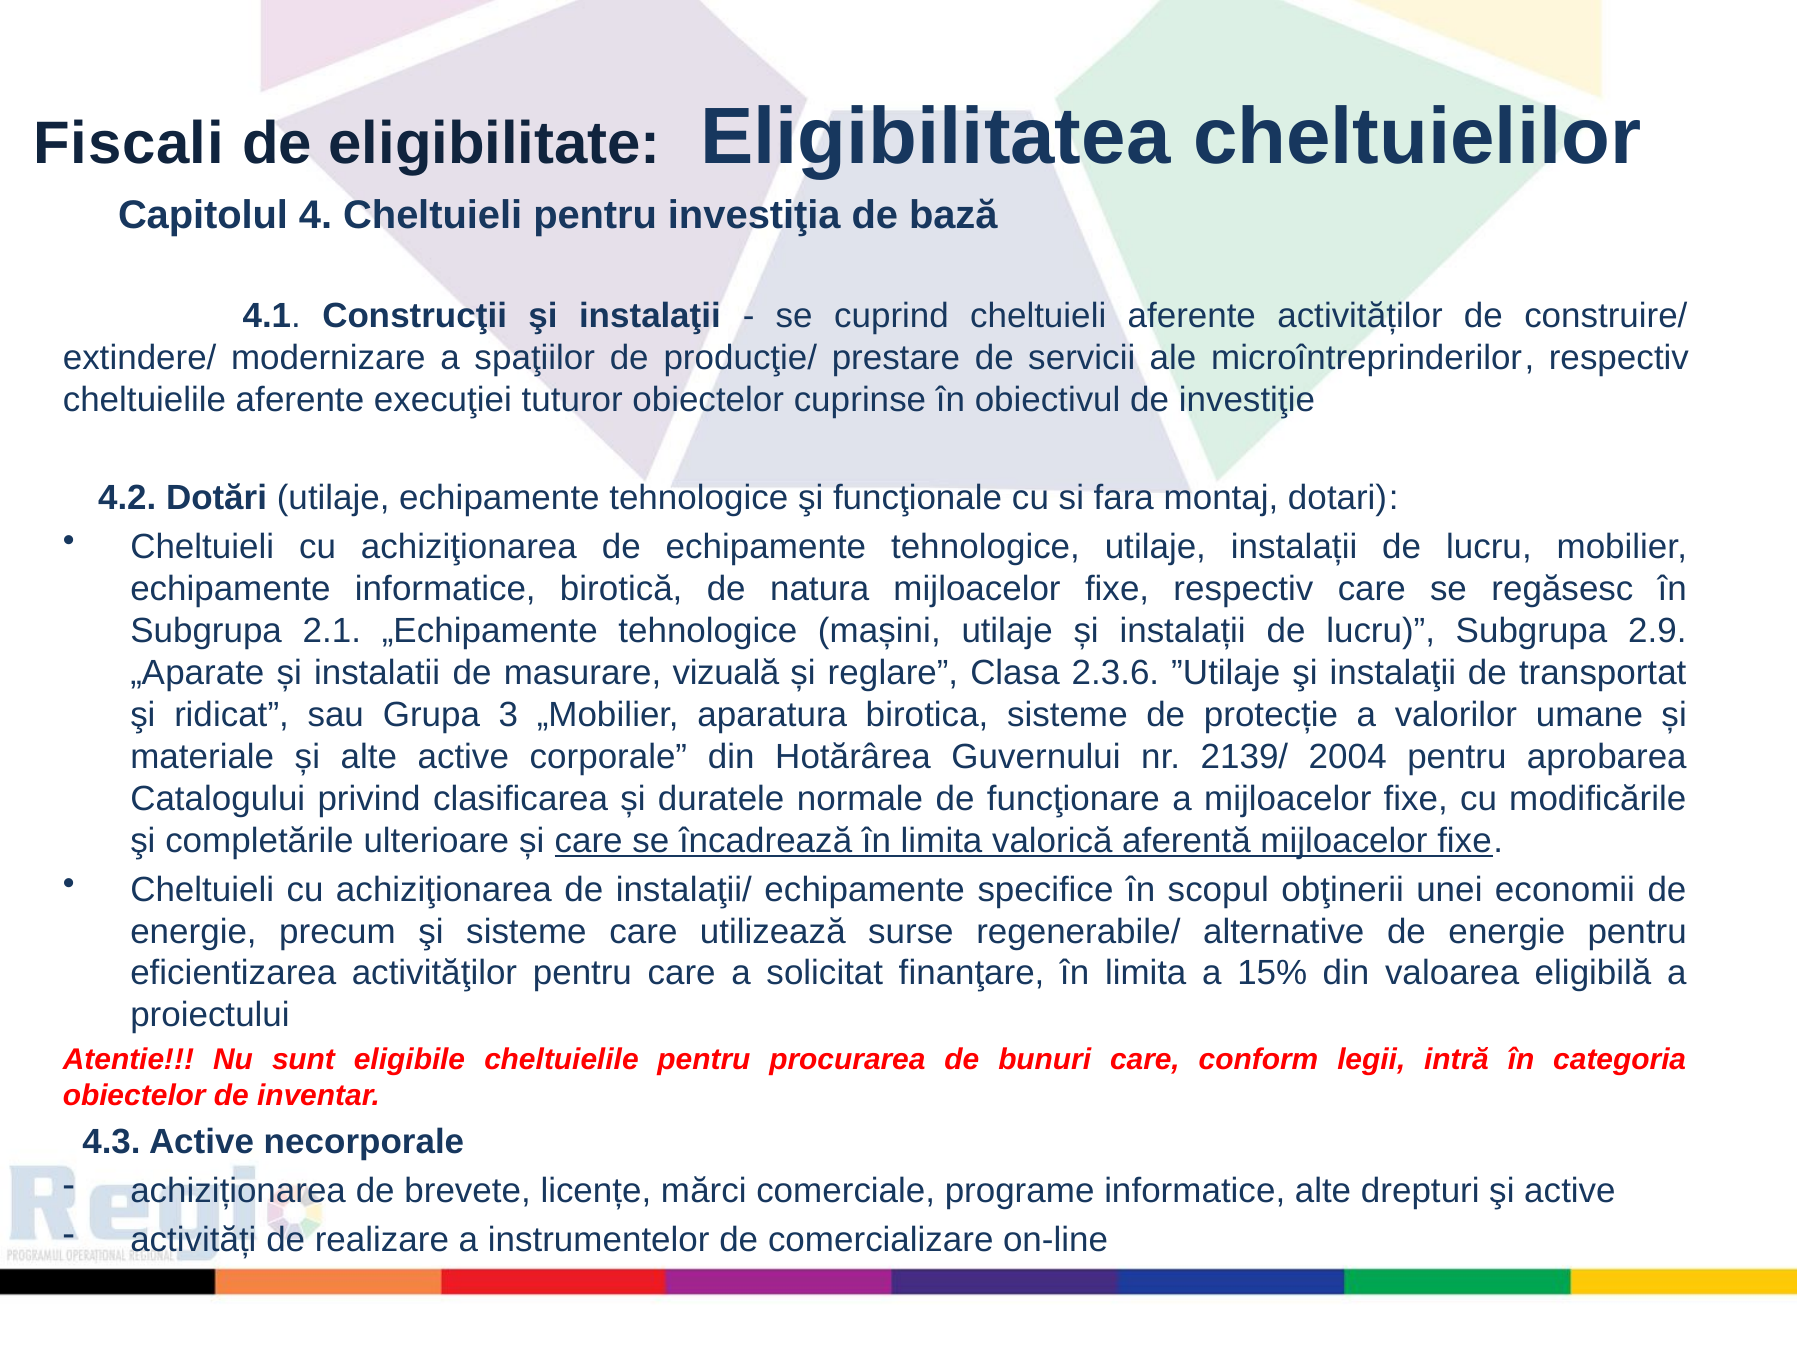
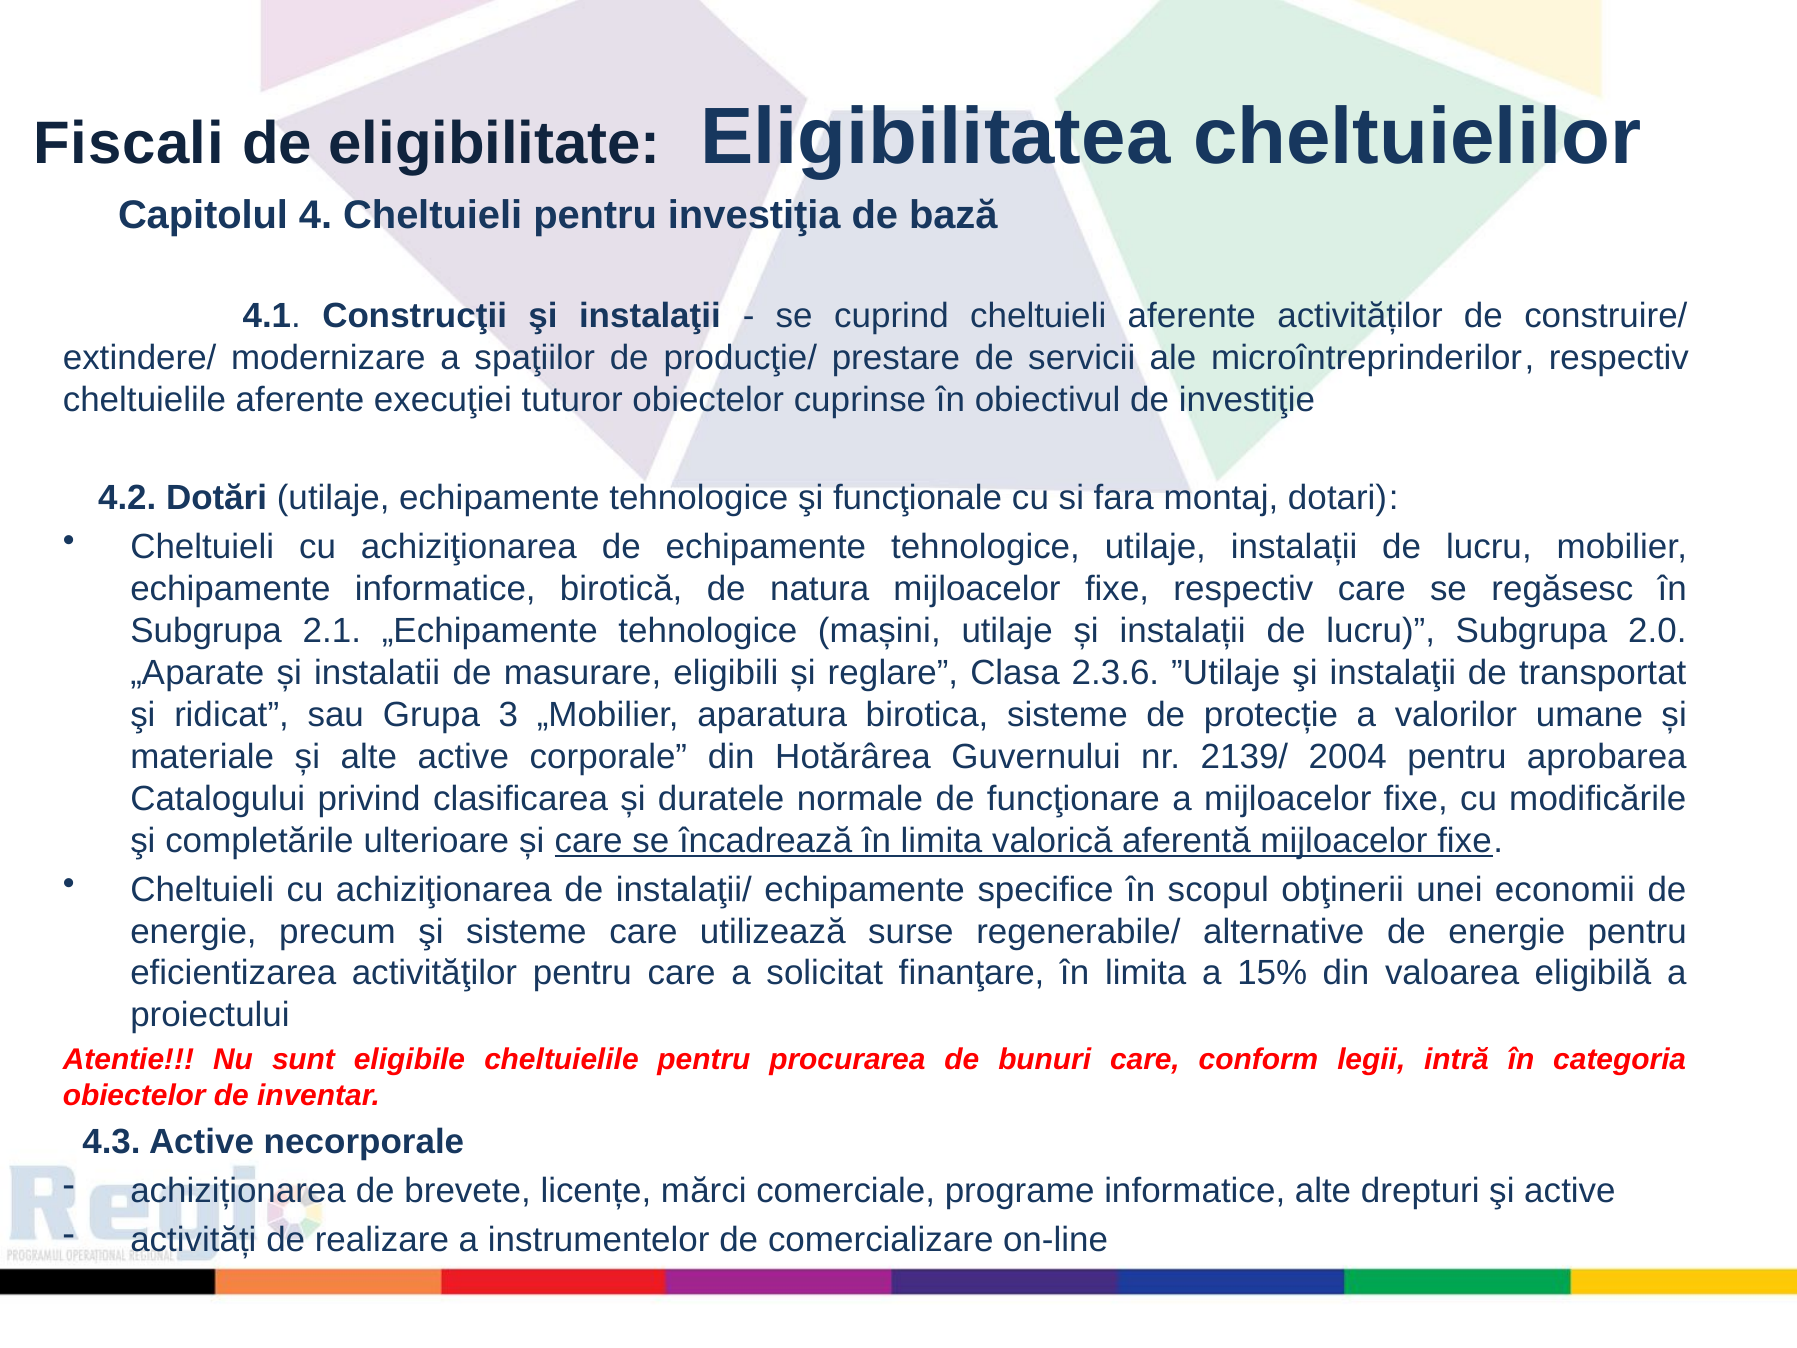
2.9: 2.9 -> 2.0 (1657, 631)
vizuală: vizuală -> eligibili (726, 673)
